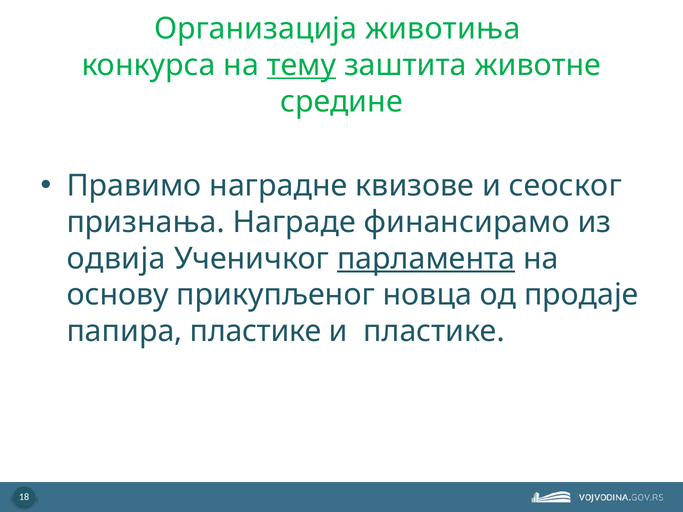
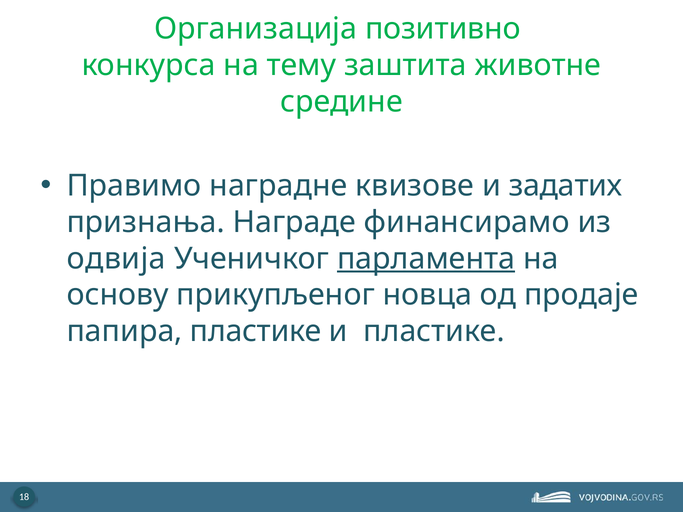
животиња: животиња -> позитивно (443, 29)
тему underline: present -> none (301, 65)
сеоског: сеоског -> задатих (566, 186)
